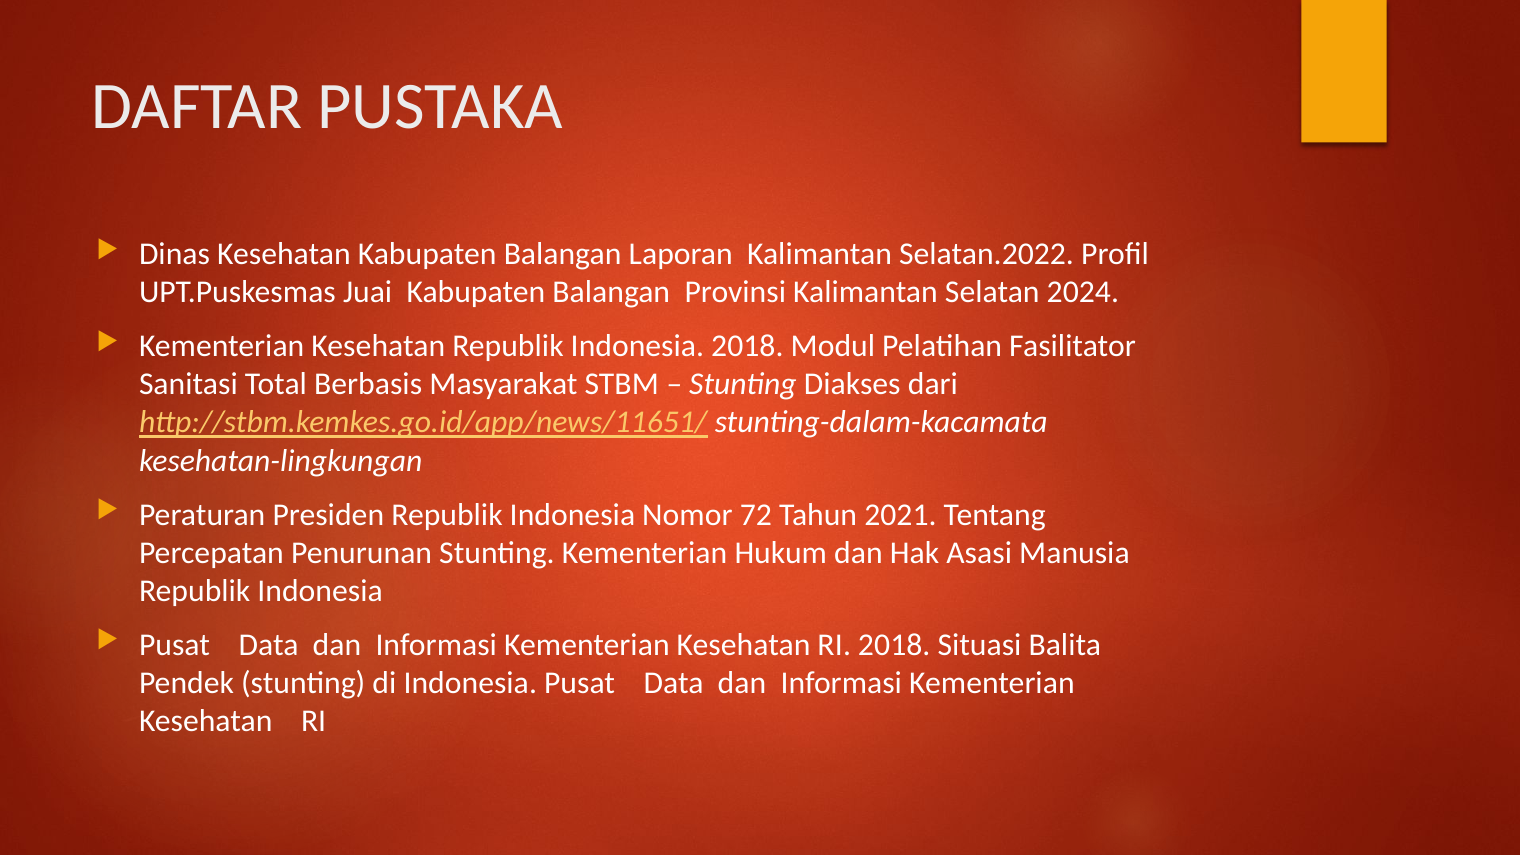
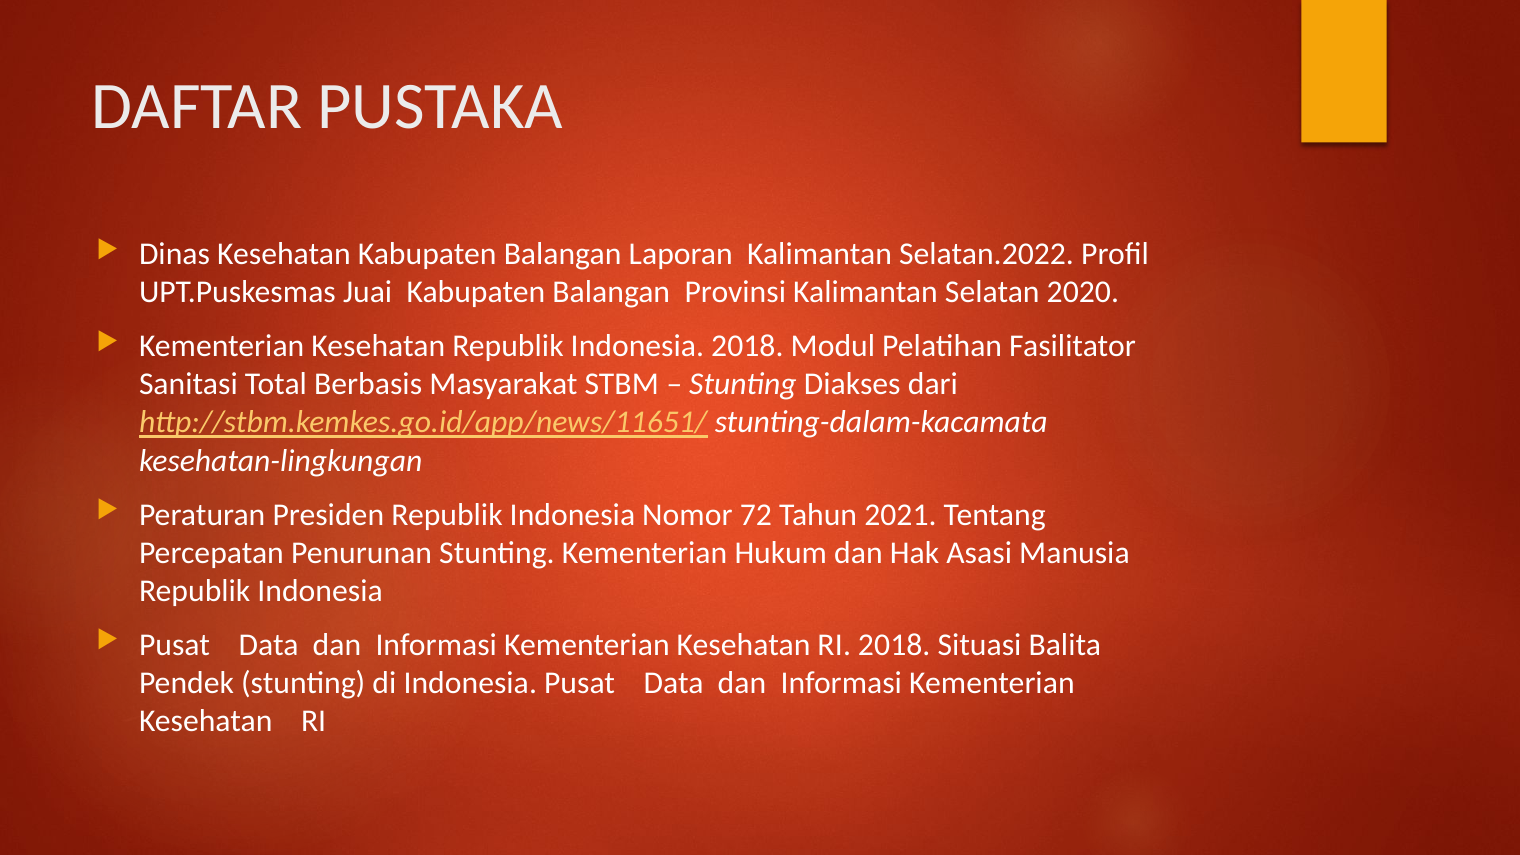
2024: 2024 -> 2020 (1083, 293)
